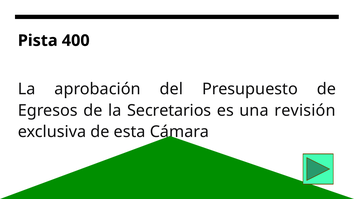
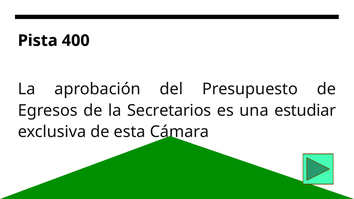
revisión: revisión -> estudiar (305, 110)
